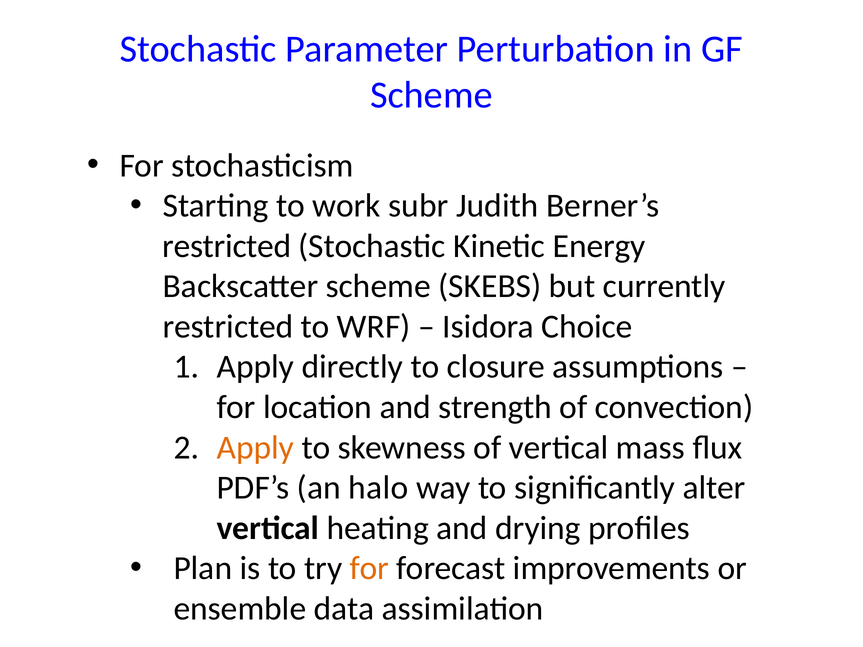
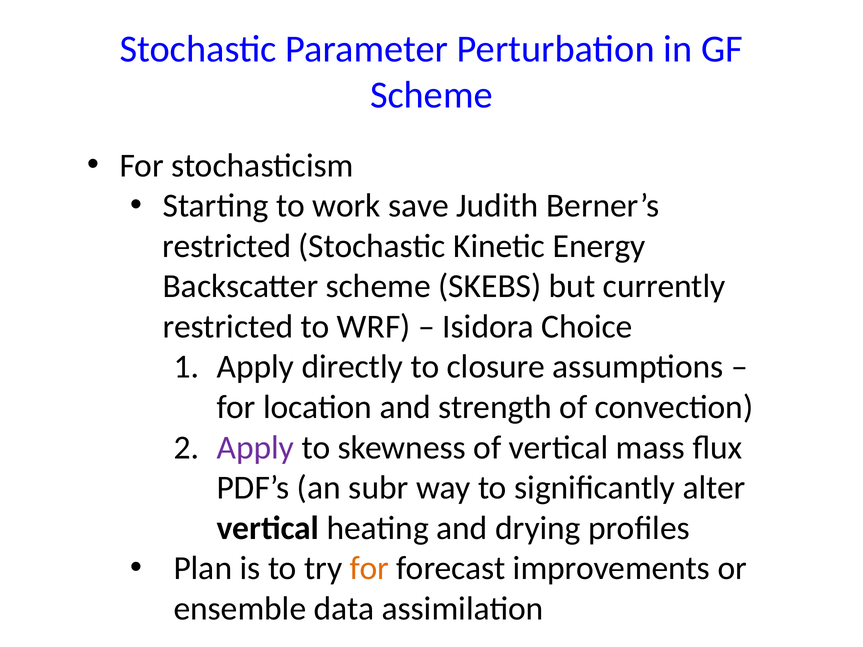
subr: subr -> save (419, 206)
Apply colour: orange -> purple (255, 448)
halo: halo -> subr (379, 488)
